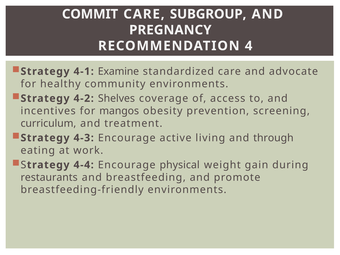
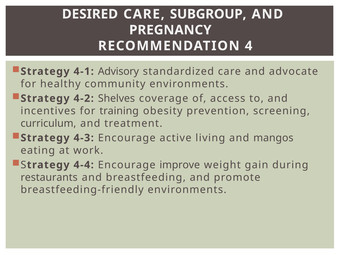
COMMIT: COMMIT -> DESIRED (90, 14)
Examine: Examine -> Advisory (118, 71)
mangos: mangos -> training (119, 111)
through: through -> mangos (273, 138)
physical: physical -> improve (180, 165)
